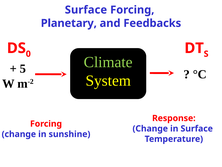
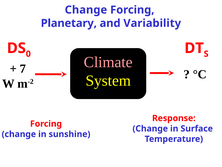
Surface: Surface -> Change (86, 10)
Feedbacks: Feedbacks -> Variability (152, 23)
Climate colour: light green -> pink (108, 62)
5: 5 -> 7 (23, 69)
